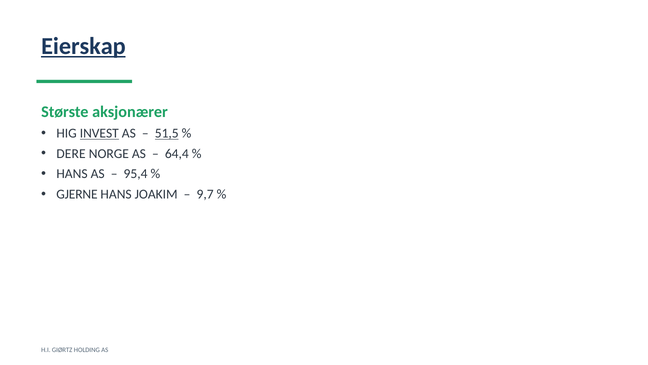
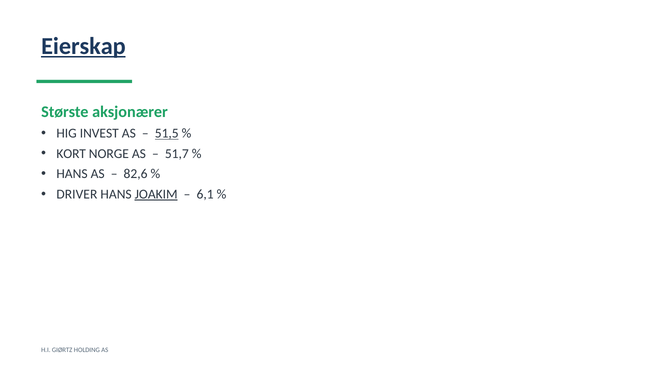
INVEST underline: present -> none (99, 133)
DERE: DERE -> KORT (71, 154)
64,4: 64,4 -> 51,7 (177, 154)
95,4: 95,4 -> 82,6 (136, 174)
GJERNE: GJERNE -> DRIVER (77, 194)
JOAKIM underline: none -> present (156, 194)
9,7: 9,7 -> 6,1 (205, 194)
